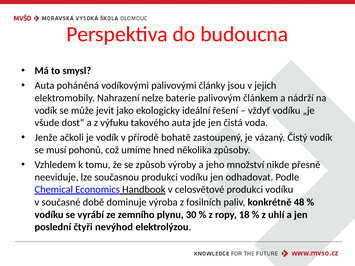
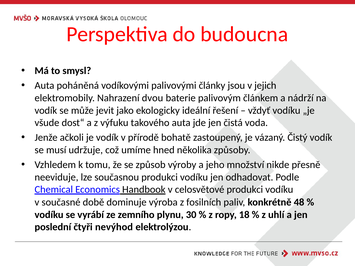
nelze: nelze -> dvou (153, 98)
pohonů: pohonů -> udržuje (86, 150)
